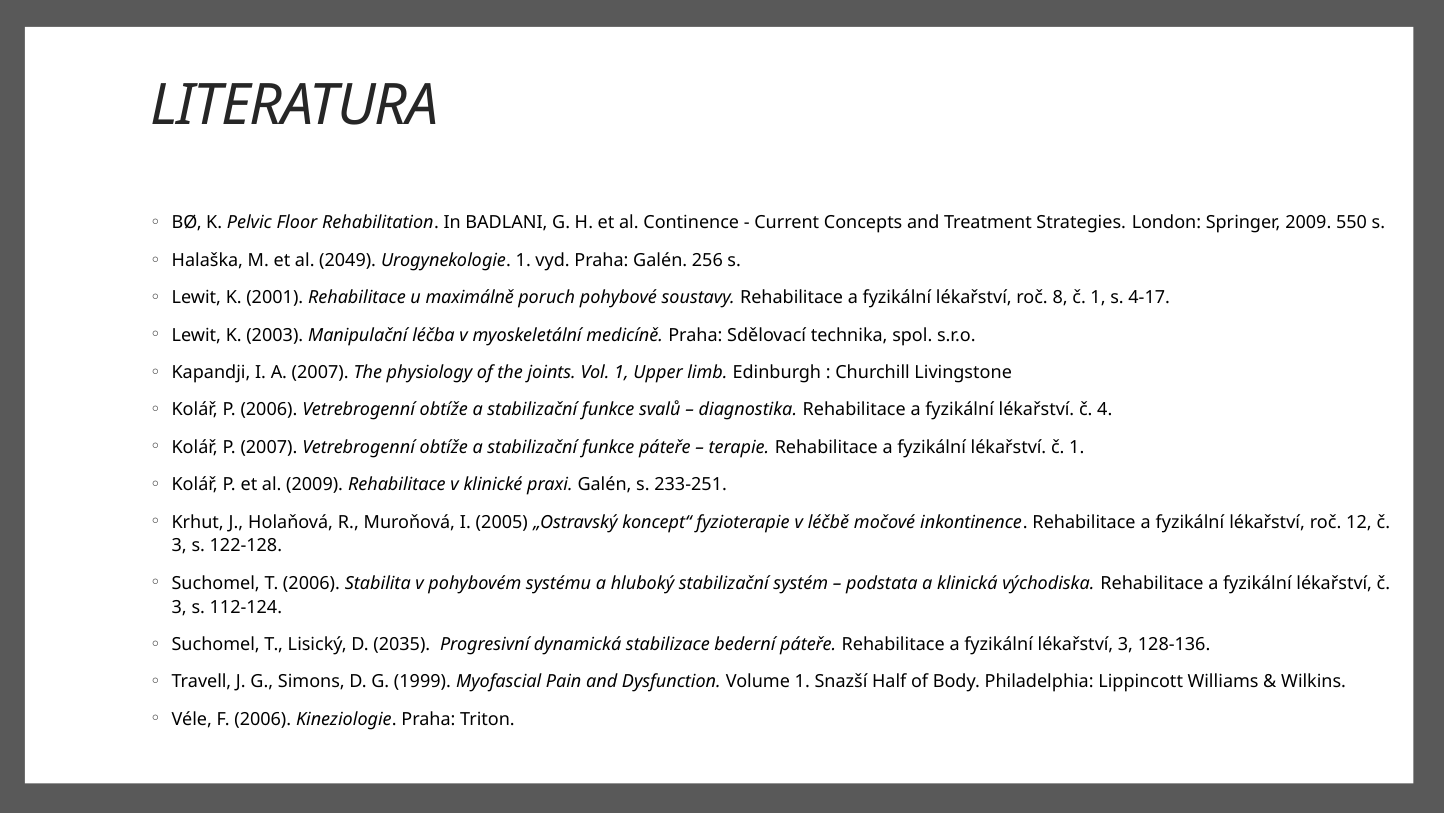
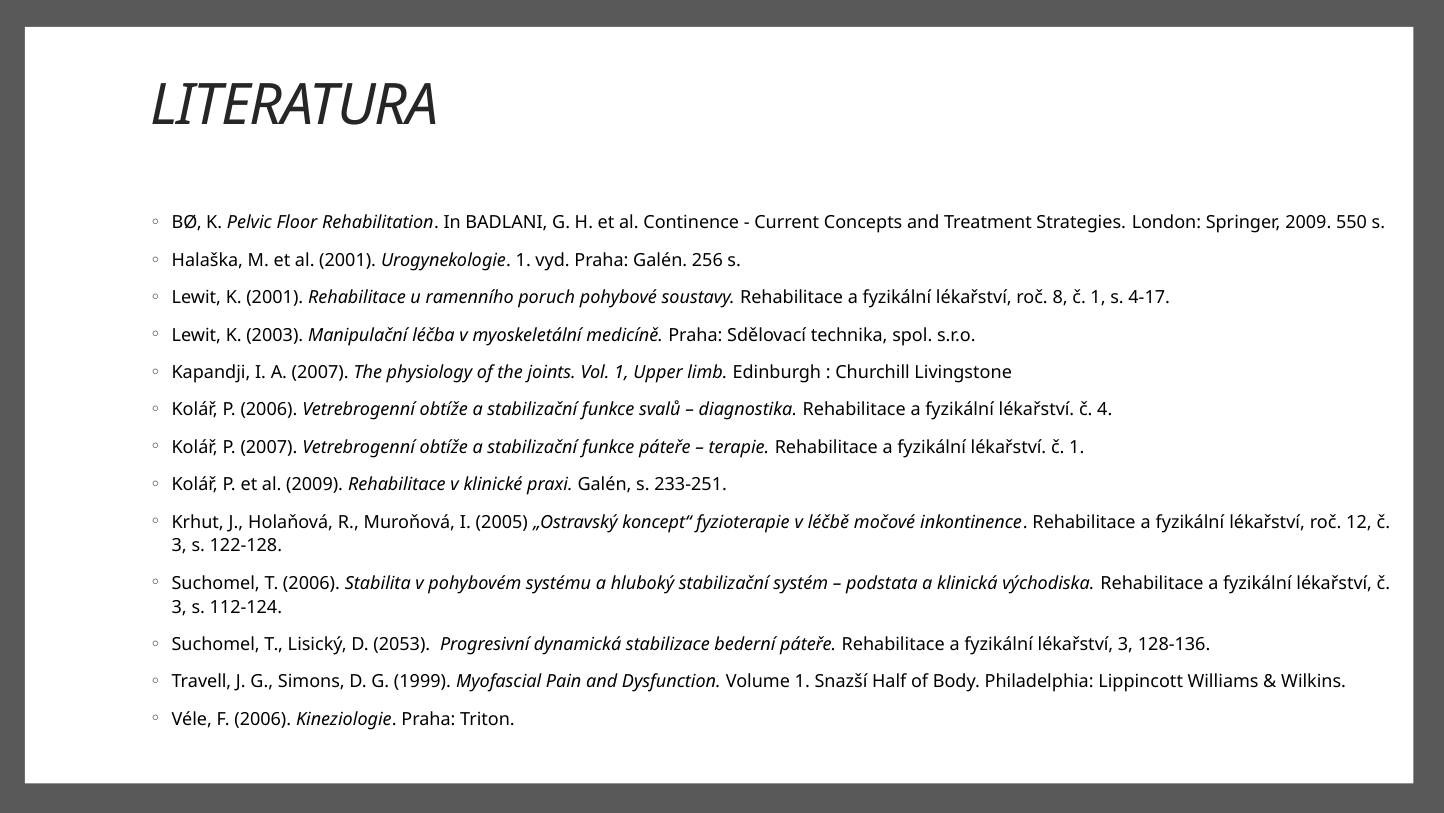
al 2049: 2049 -> 2001 (348, 260)
maximálně: maximálně -> ramenního (470, 297)
2035: 2035 -> 2053 (402, 644)
